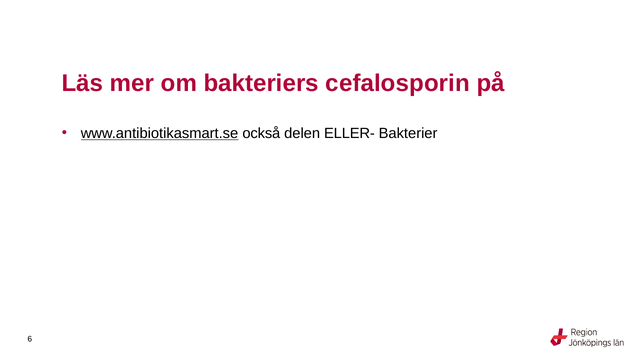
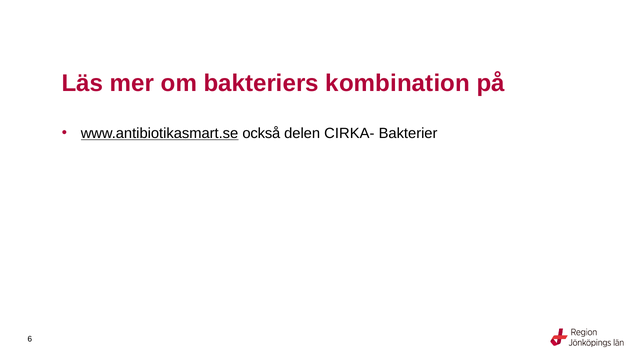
cefalosporin: cefalosporin -> kombination (398, 83)
ELLER-: ELLER- -> CIRKA- (349, 133)
